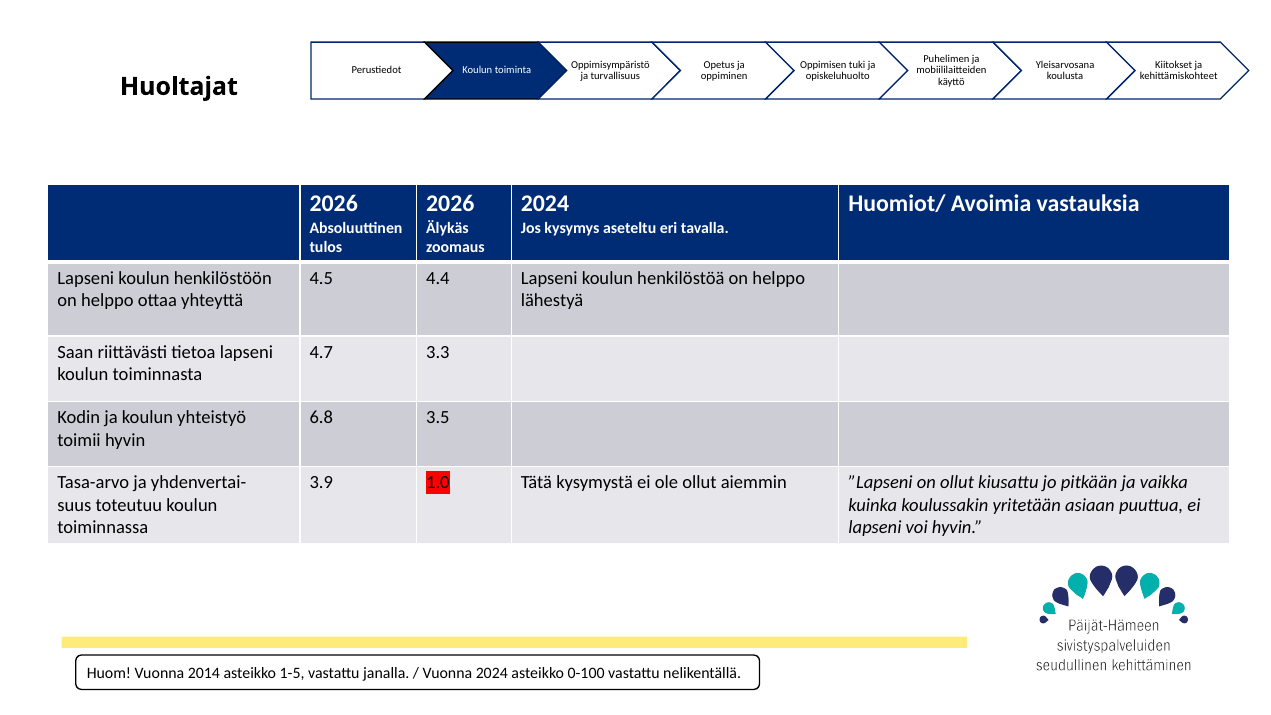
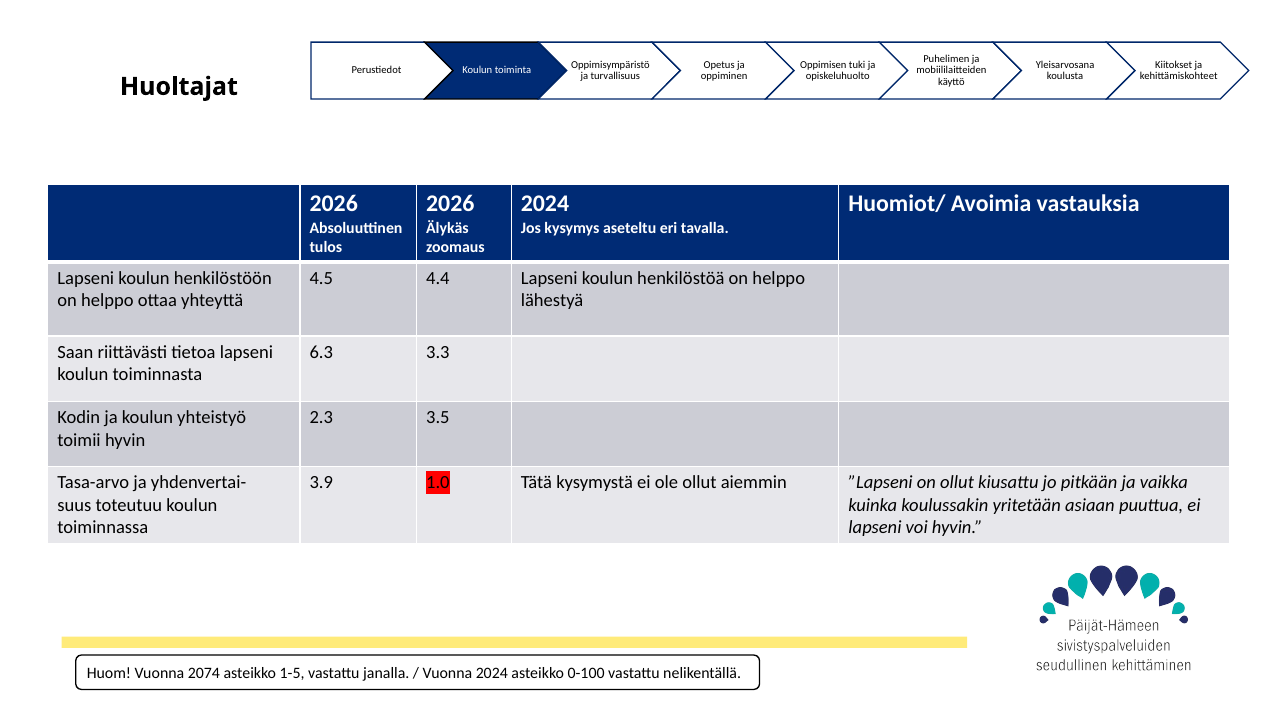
4.7: 4.7 -> 6.3 (321, 352)
6.8: 6.8 -> 2.3 (321, 417)
2014: 2014 -> 2074 (204, 673)
